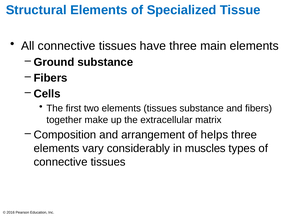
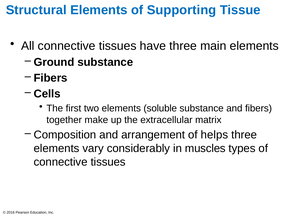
Specialized: Specialized -> Supporting (182, 10)
elements tissues: tissues -> soluble (160, 108)
